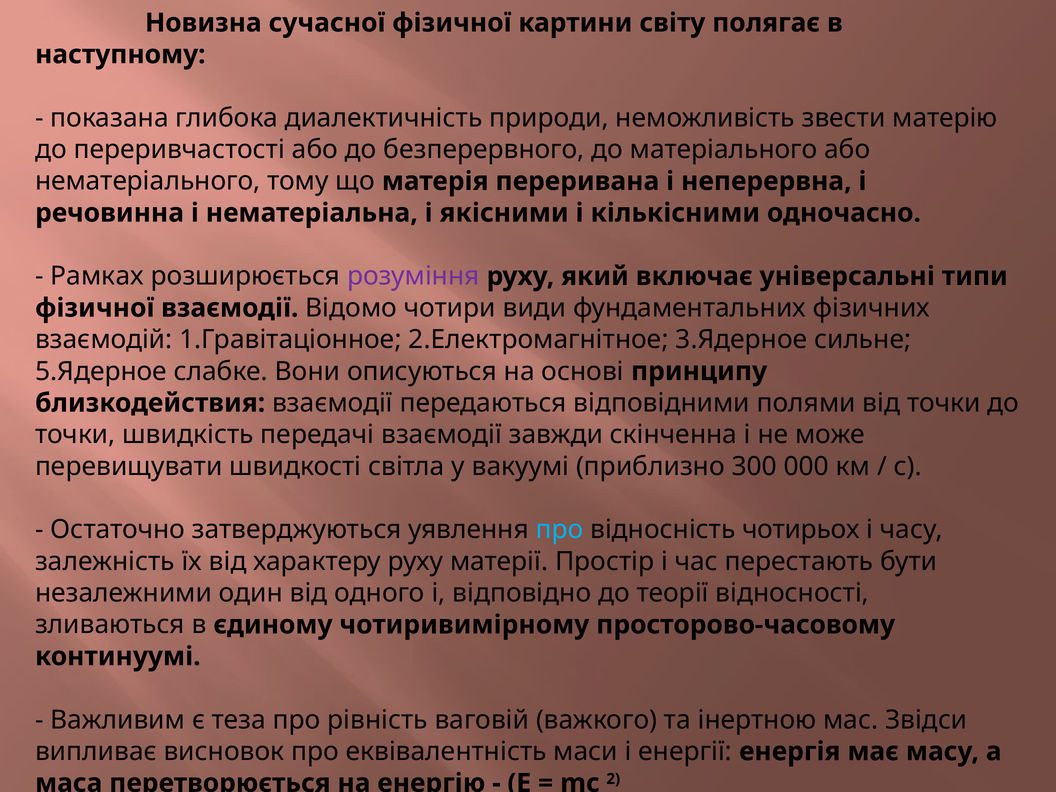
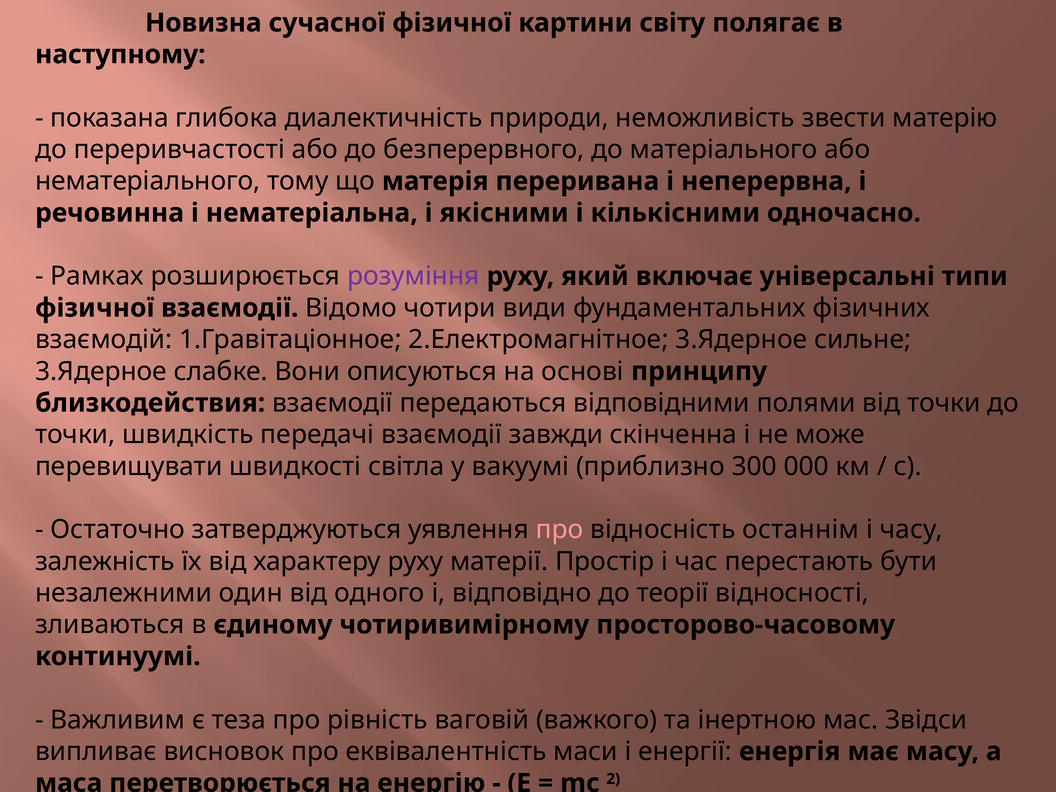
5.Ядерное: 5.Ядерное -> 3.Ядерное (101, 371)
про colour: light blue -> pink (559, 530)
чотирьох: чотирьох -> останнім (801, 530)
